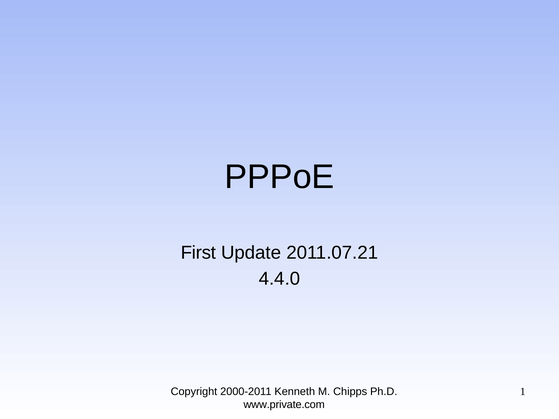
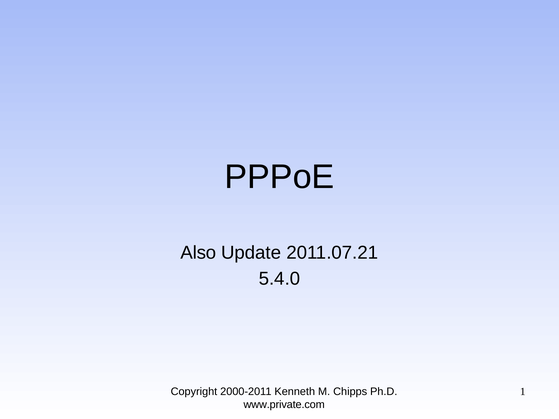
First: First -> Also (198, 253)
4.4.0: 4.4.0 -> 5.4.0 (280, 279)
